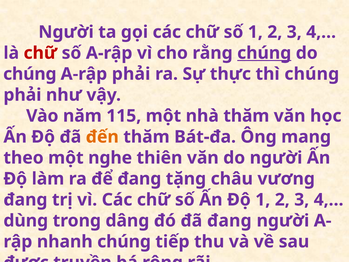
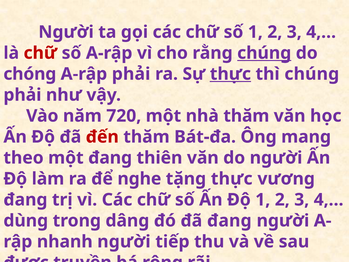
chúng: chúng -> chóng (30, 74)
thực underline: none -> present (230, 74)
115: 115 -> 720 (124, 116)
đến colour: orange -> red (102, 137)
một nghe: nghe -> đang (110, 158)
để đang: đang -> nghe (139, 179)
tặng châu: châu -> thực (232, 179)
nhanh chúng: chúng -> người (124, 241)
